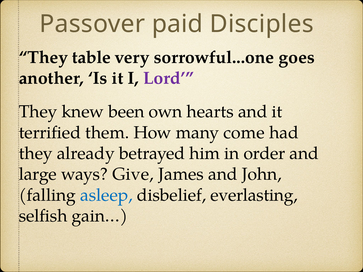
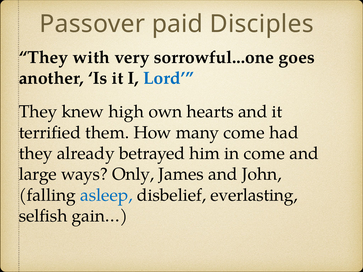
table: table -> with (91, 57)
Lord colour: purple -> blue (169, 78)
been: been -> high (126, 112)
in order: order -> come (264, 154)
Give: Give -> Only (133, 174)
